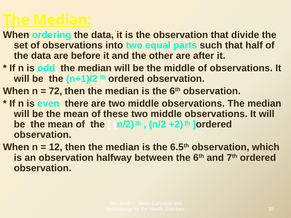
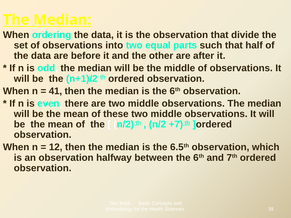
72: 72 -> 41 (55, 91)
+2: +2 -> +7 (176, 124)
